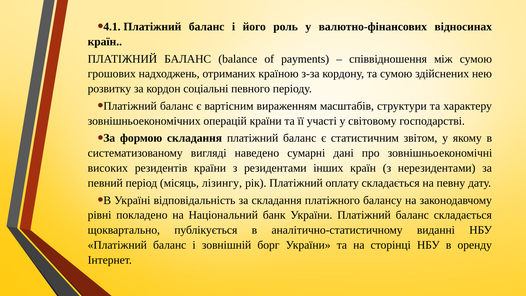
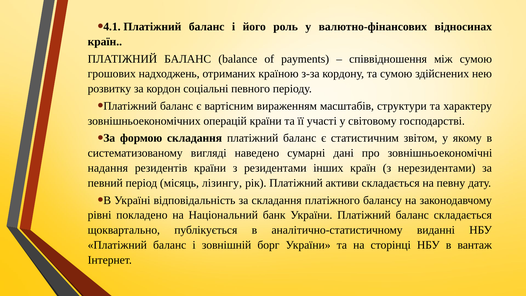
високих: високих -> надання (108, 168)
оплату: оплату -> активи (342, 183)
оренду: оренду -> вантаж (475, 245)
